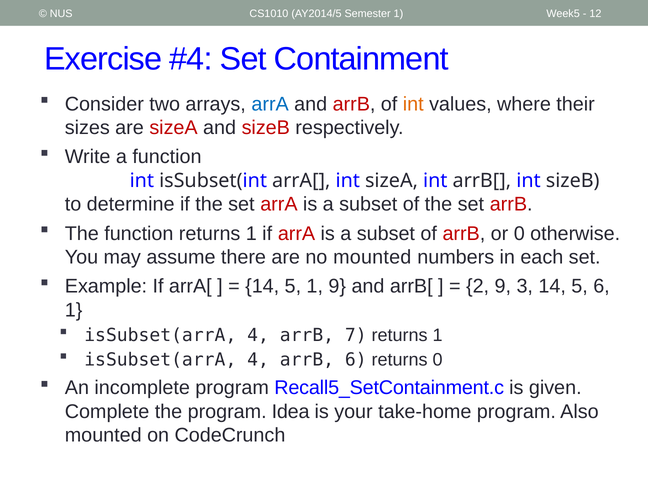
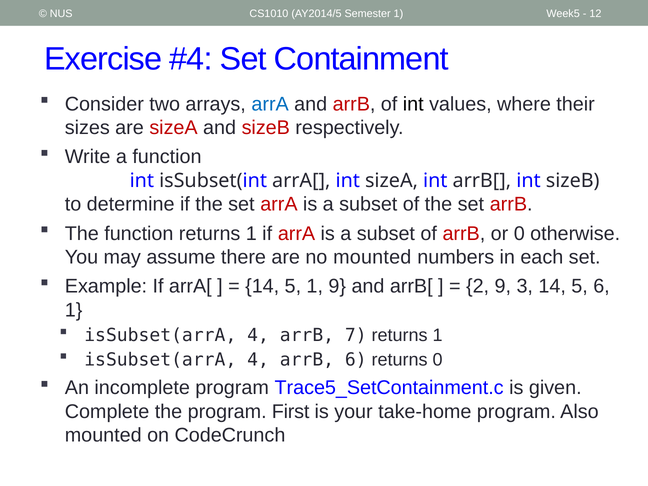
int colour: orange -> black (413, 104)
Recall5_SetContainment.c: Recall5_SetContainment.c -> Trace5_SetContainment.c (389, 388)
Idea: Idea -> First (291, 412)
